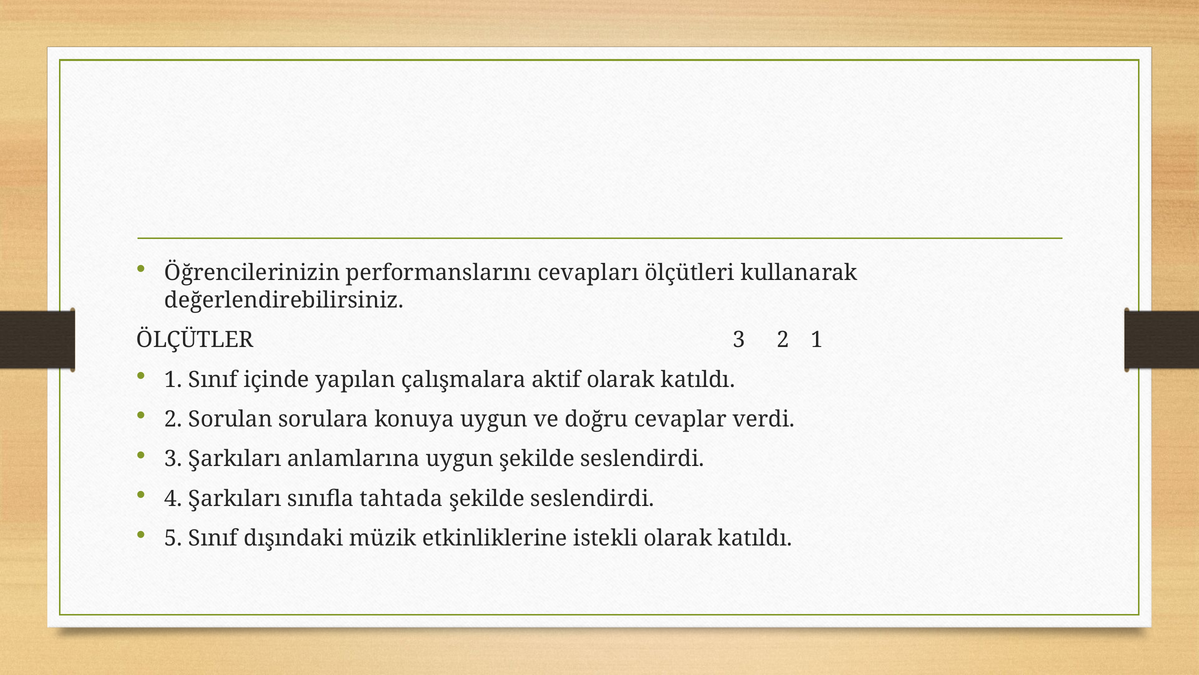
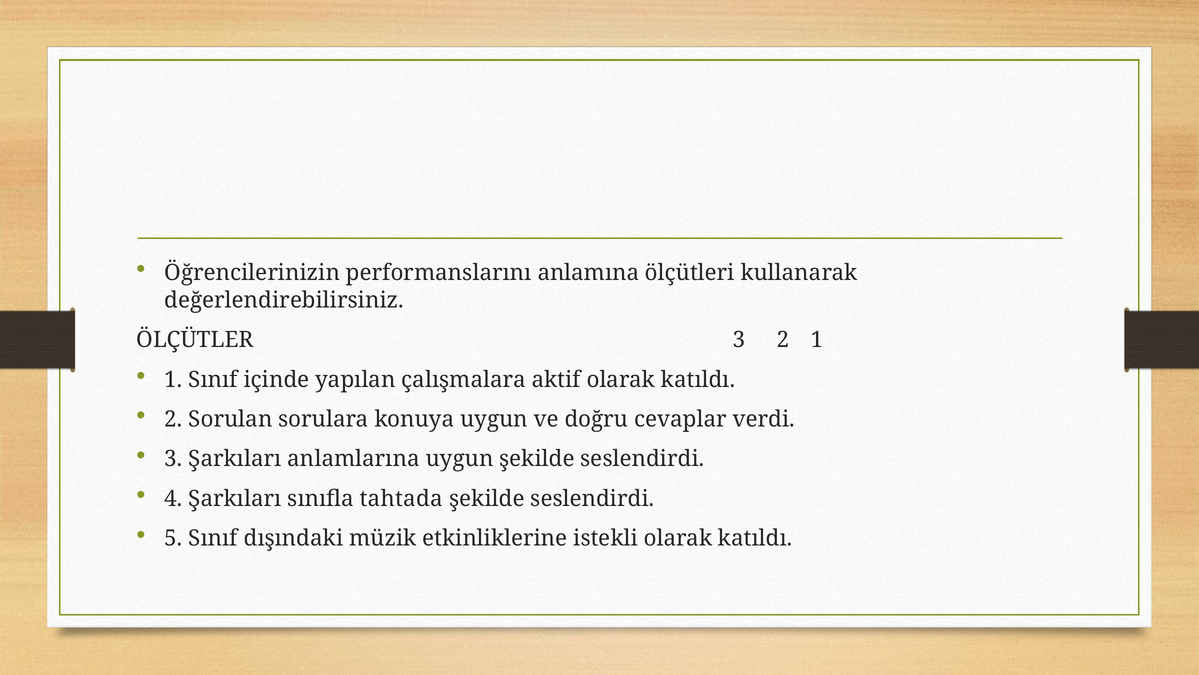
cevapları: cevapları -> anlamına (588, 273)
